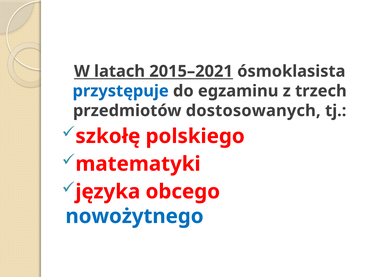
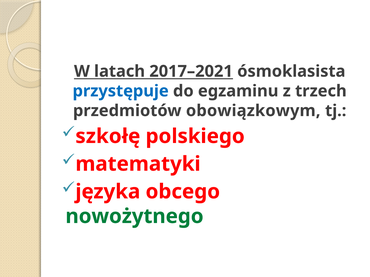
2015–2021: 2015–2021 -> 2017–2021 (191, 71)
dostosowanych: dostosowanych -> obowiązkowym (253, 111)
nowożytnego colour: blue -> green (134, 217)
